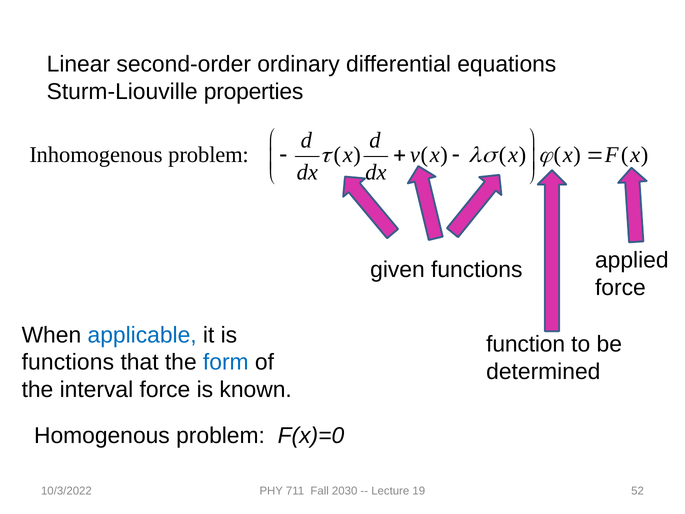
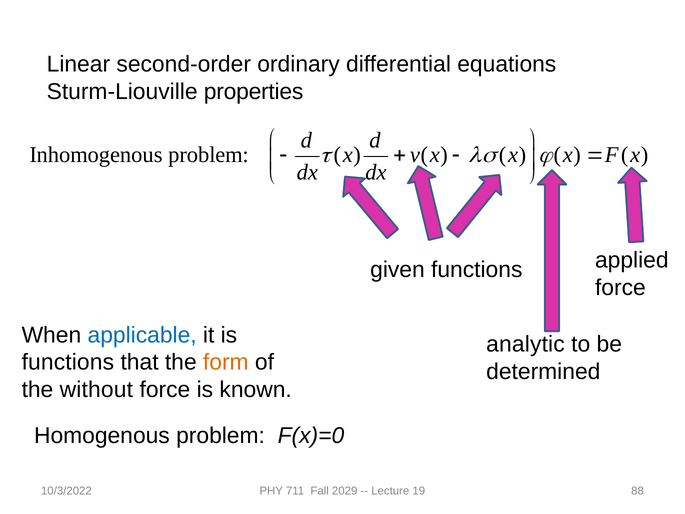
function: function -> analytic (526, 344)
form colour: blue -> orange (226, 362)
interval: interval -> without (96, 390)
2030: 2030 -> 2029 (345, 491)
52: 52 -> 88 (638, 491)
